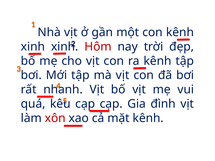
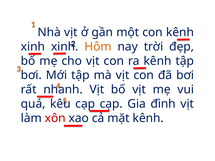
Hôm colour: red -> orange (98, 47)
